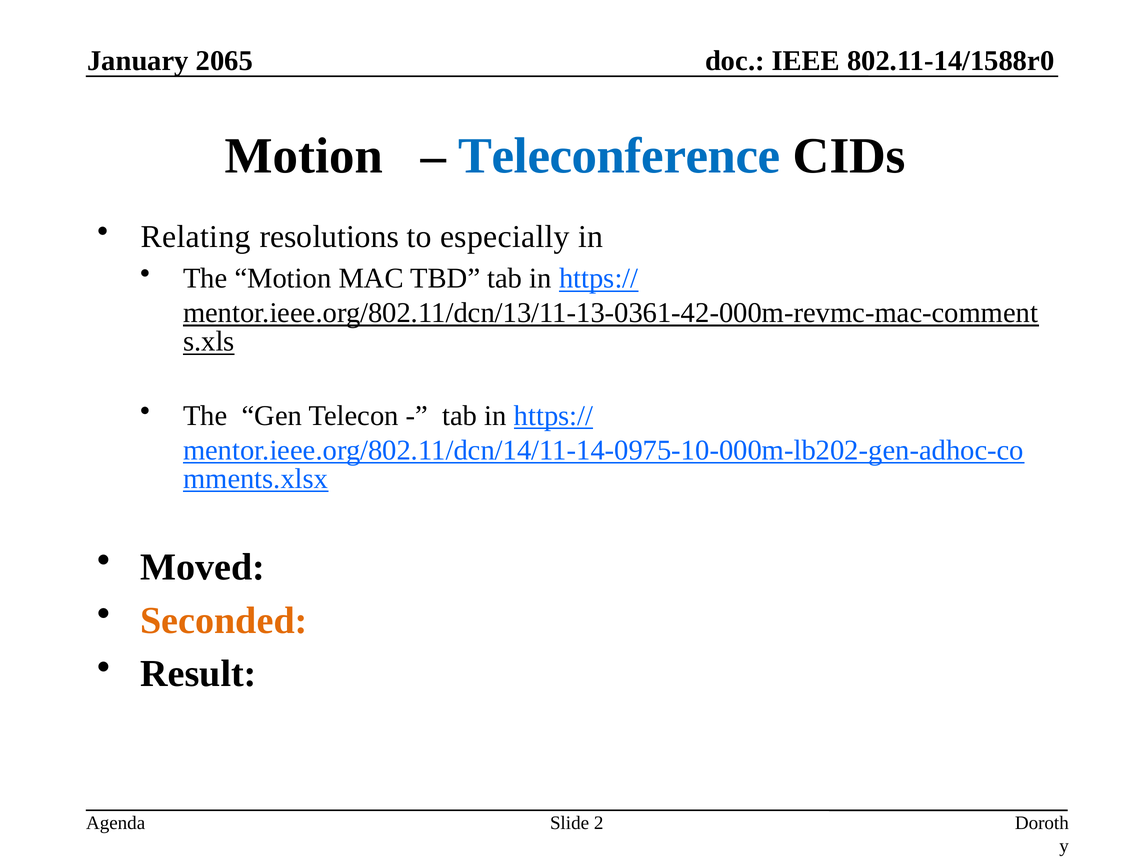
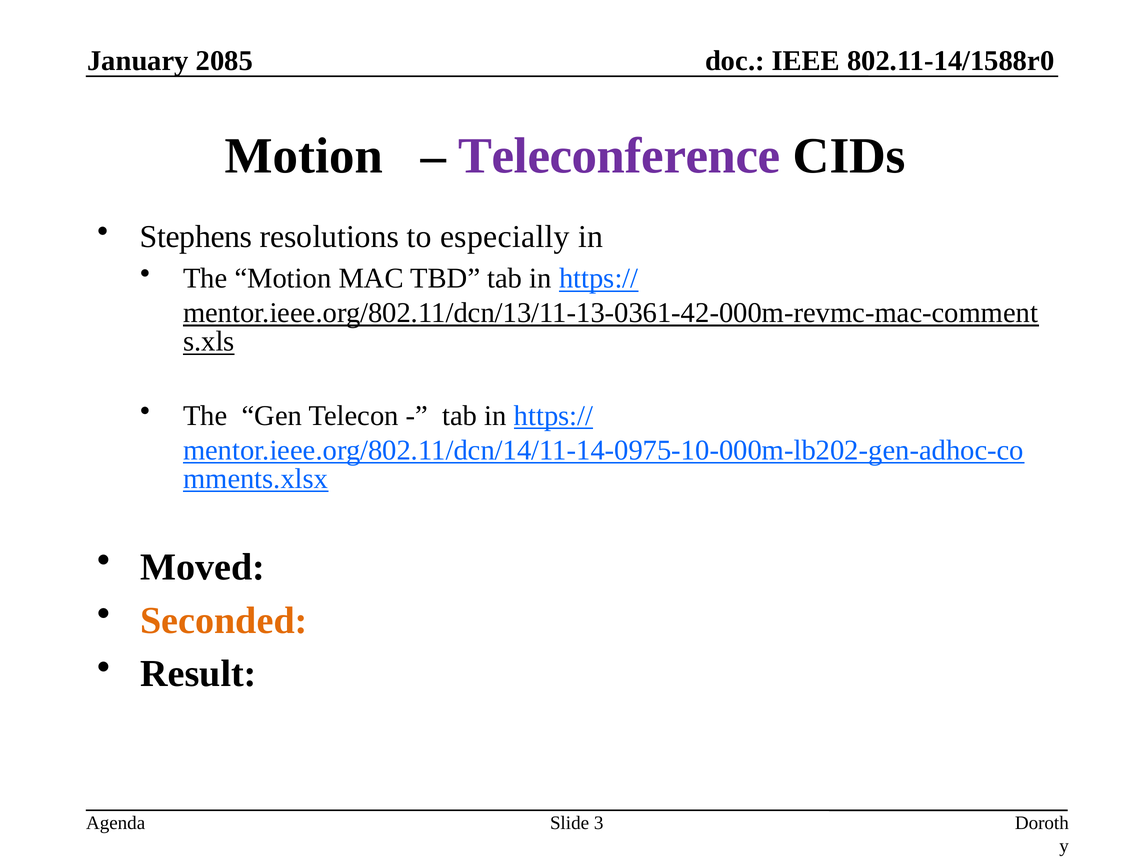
2065: 2065 -> 2085 (224, 61)
Teleconference colour: blue -> purple (619, 156)
Relating: Relating -> Stephens (196, 237)
2: 2 -> 3 (599, 823)
